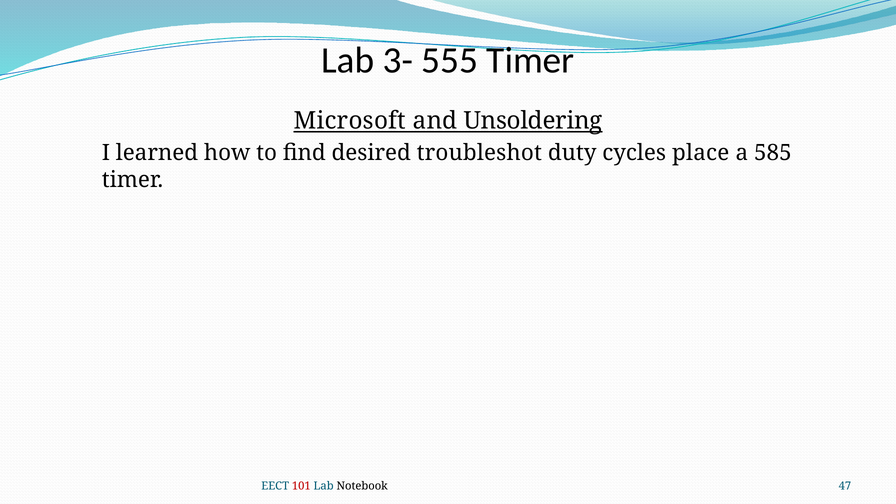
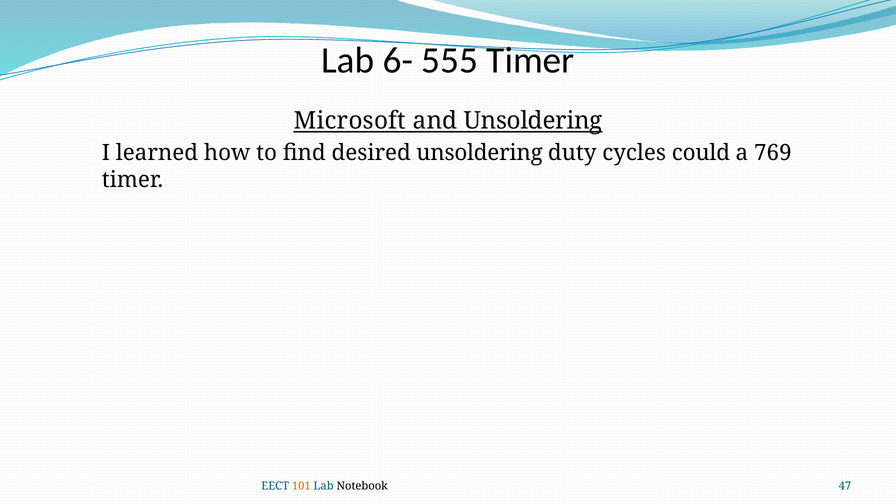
3-: 3- -> 6- (398, 61)
desired troubleshot: troubleshot -> unsoldering (479, 153)
place: place -> could (701, 153)
585: 585 -> 769 (773, 153)
101 colour: red -> orange (301, 486)
